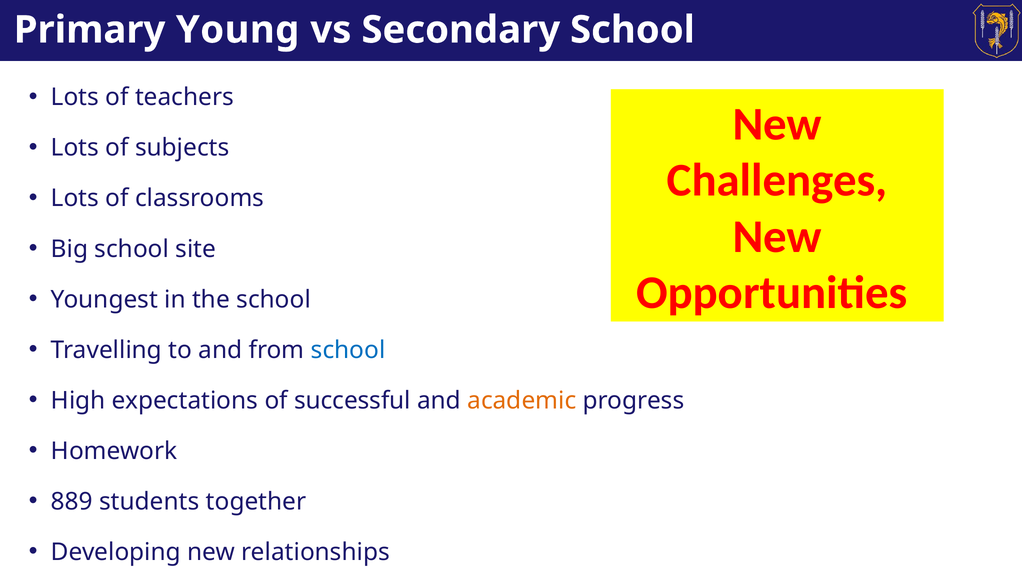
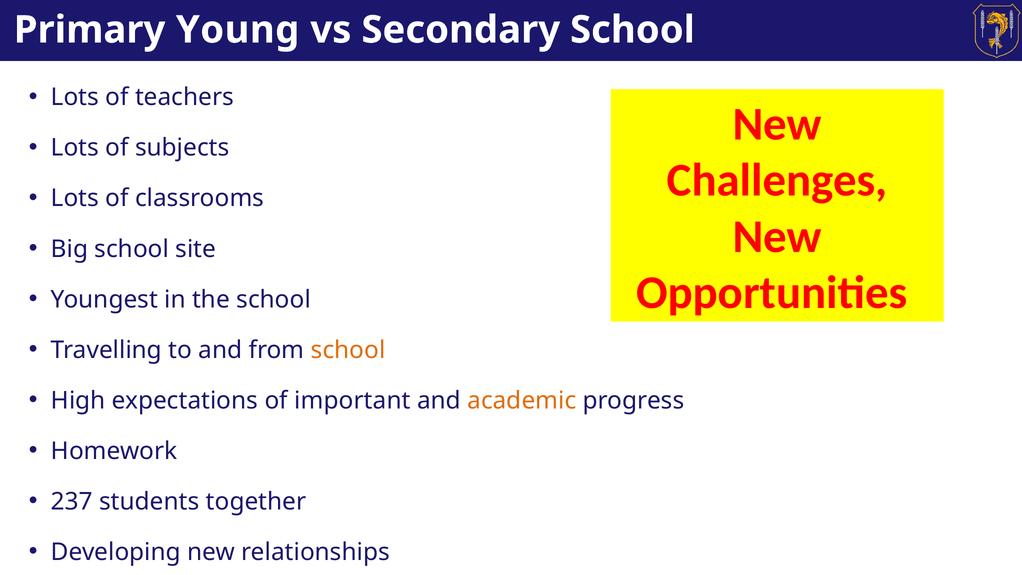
school colour: blue -> orange (348, 350)
successful: successful -> important (352, 400)
889: 889 -> 237 (72, 501)
